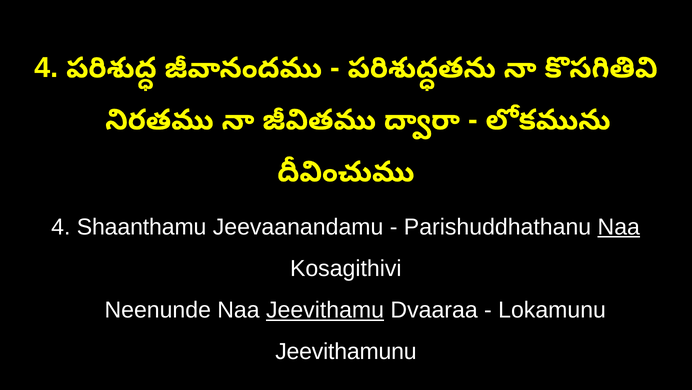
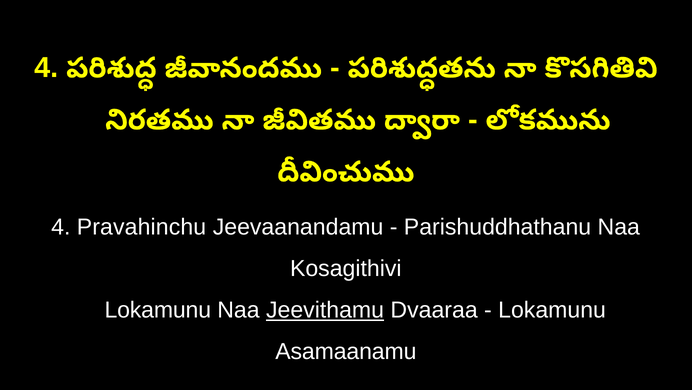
Shaanthamu: Shaanthamu -> Pravahinchu (141, 226)
Naa underline: present -> none (619, 226)
Neenunde: Neenunde -> Lokamunu (158, 310)
Jeevithamunu: Jeevithamunu -> Asamaanamu (346, 351)
